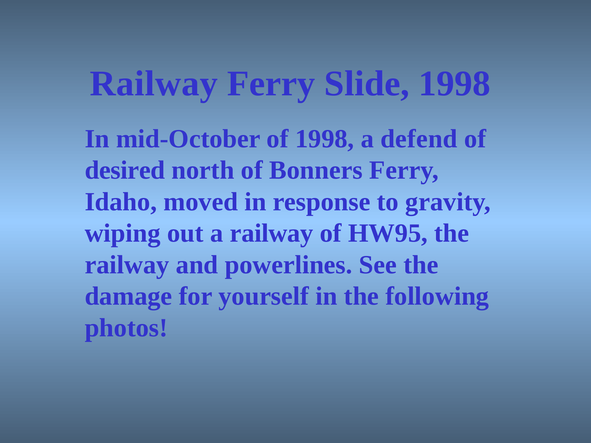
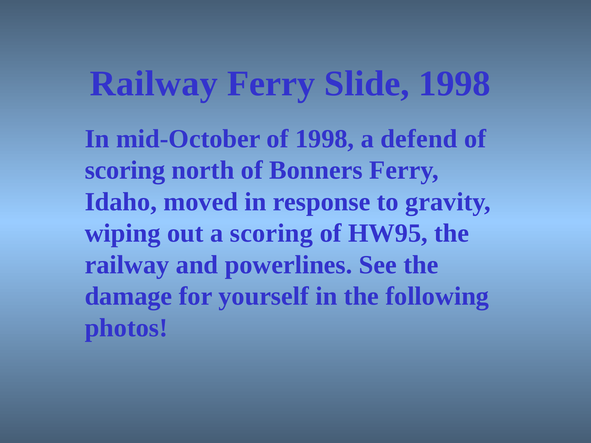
desired: desired -> scoring (125, 170)
a railway: railway -> scoring (271, 233)
